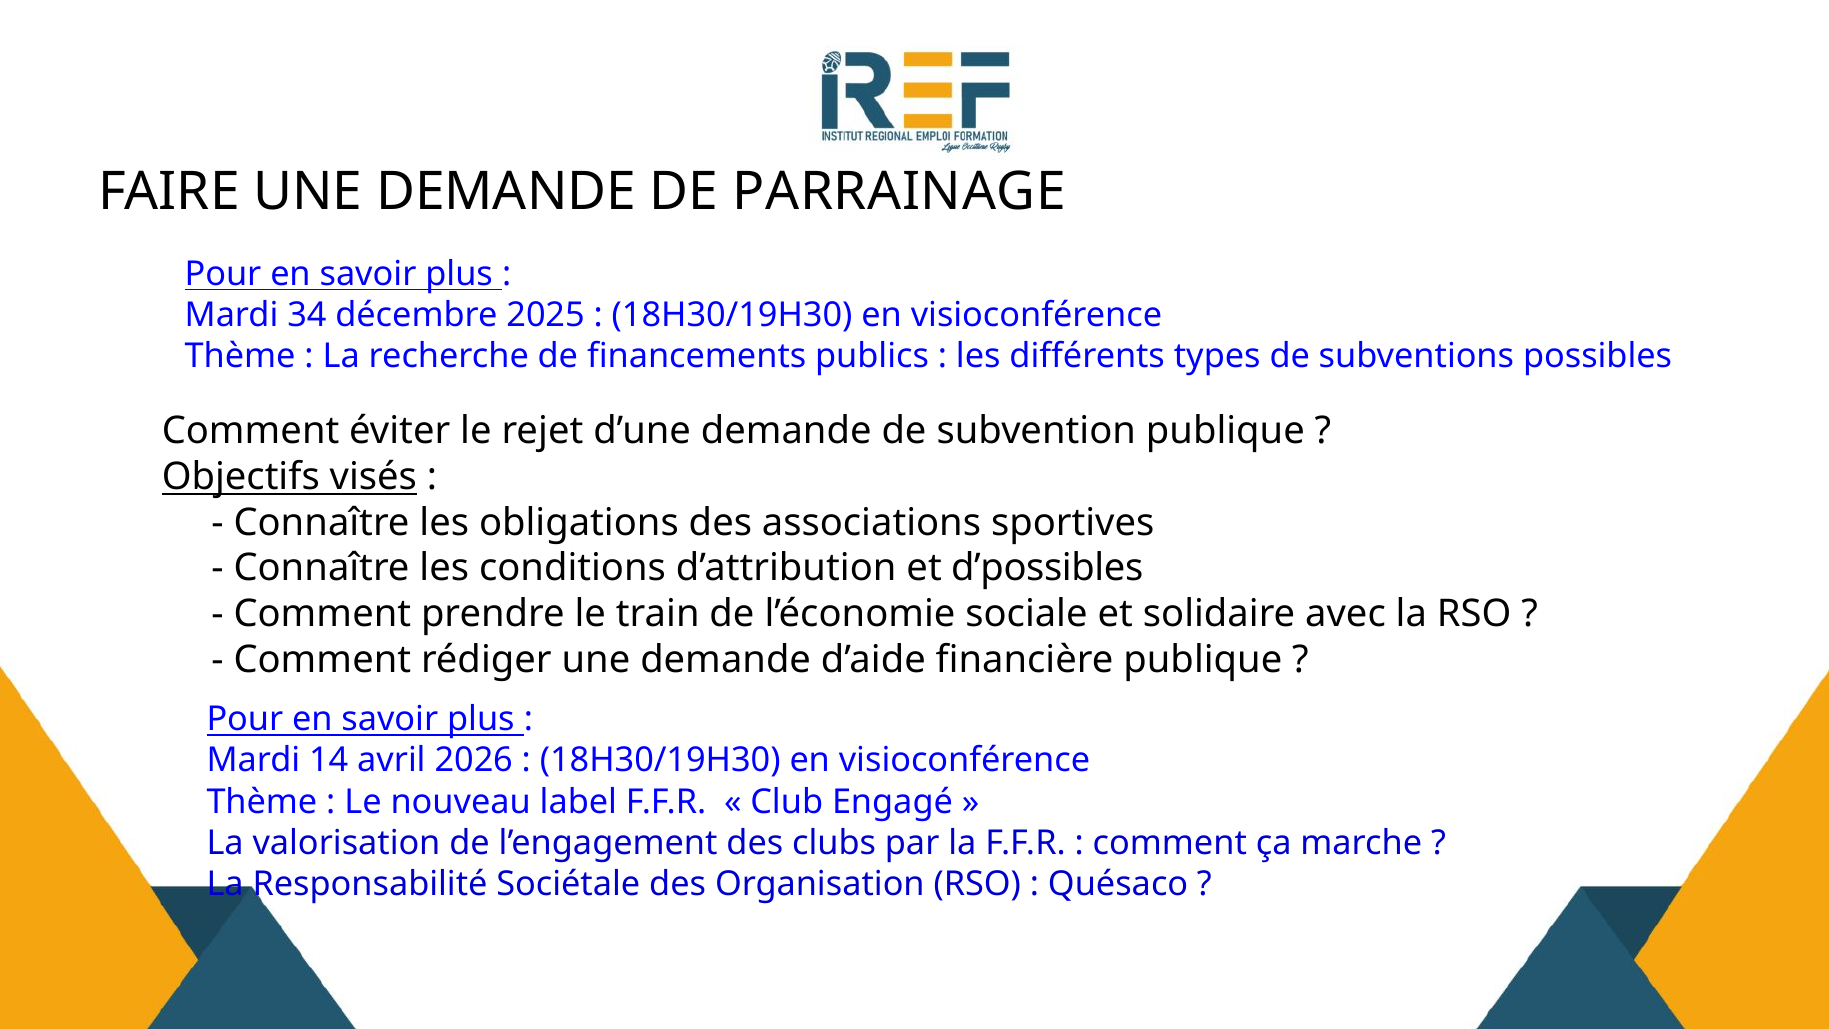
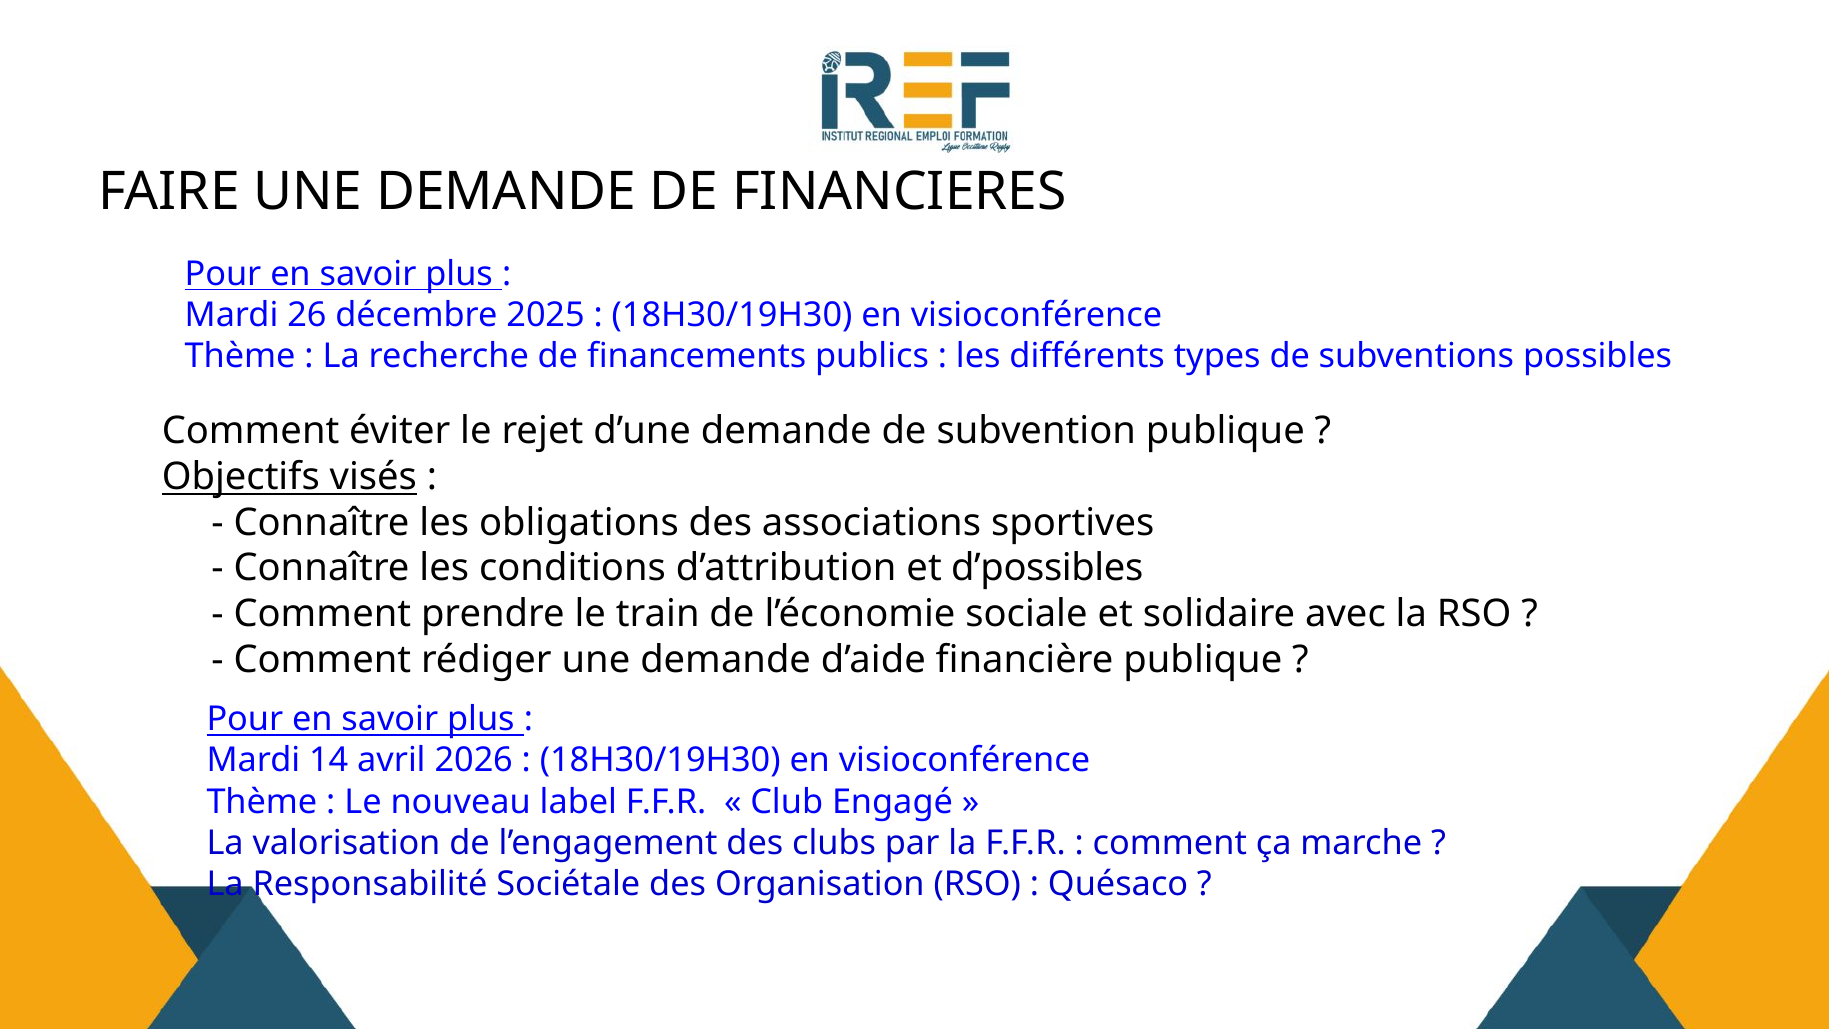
PARRAINAGE: PARRAINAGE -> FINANCIERES (900, 192)
34: 34 -> 26 (307, 315)
